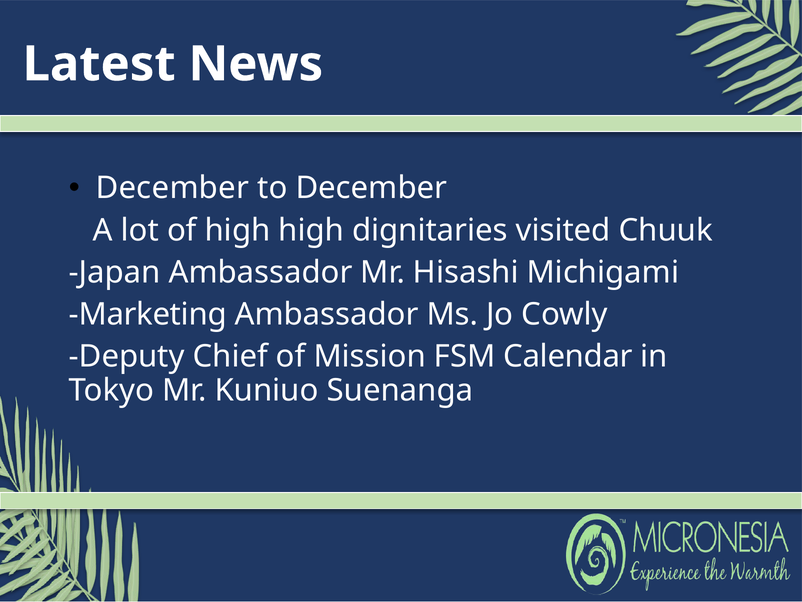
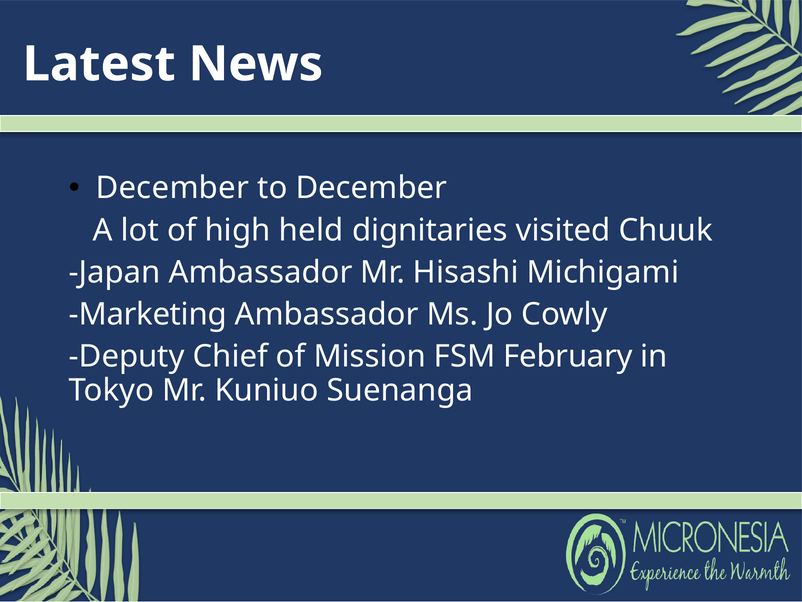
high high: high -> held (311, 230)
Calendar: Calendar -> February (568, 356)
